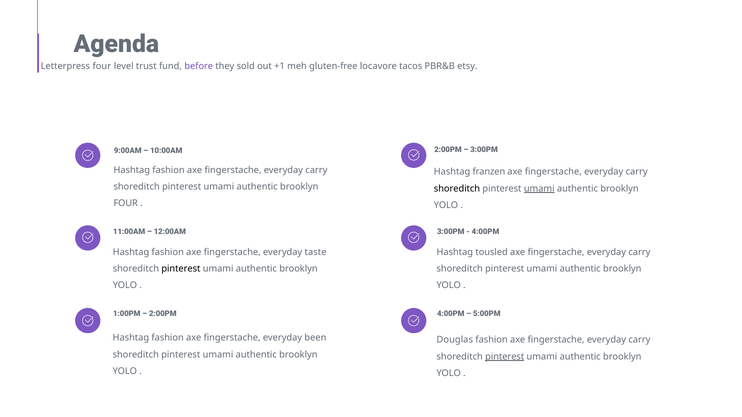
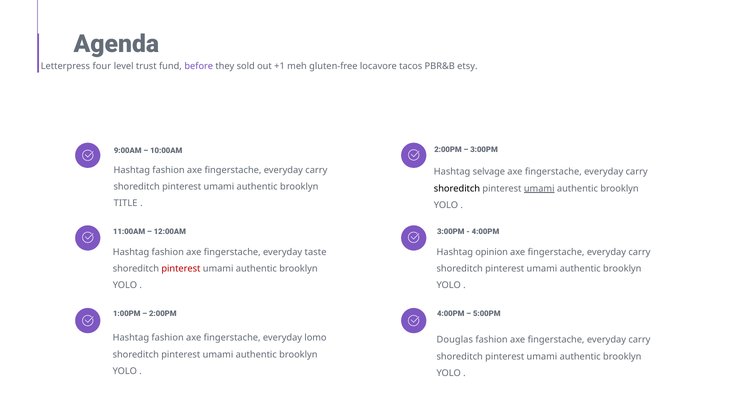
franzen: franzen -> selvage (489, 172)
FOUR: FOUR -> TITLE (126, 204)
tousled: tousled -> opinion (492, 252)
pinterest colour: black -> red (181, 269)
been: been -> lomo (316, 338)
pinterest underline: present -> none (505, 357)
